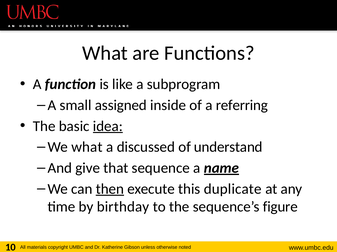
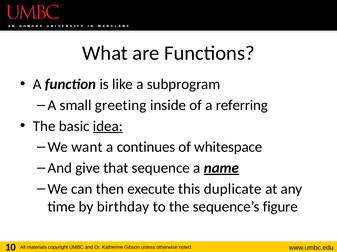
assigned: assigned -> greeting (121, 105)
We what: what -> want (87, 147)
discussed: discussed -> continues (146, 147)
understand: understand -> whitespace (228, 147)
then underline: present -> none (110, 189)
